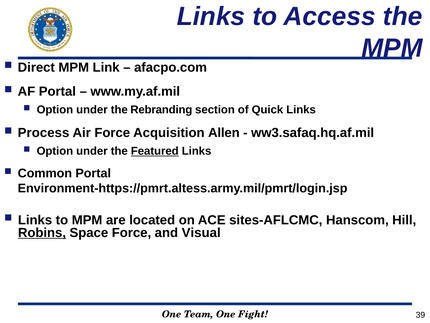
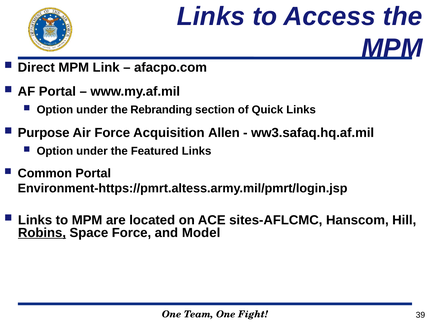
Process: Process -> Purpose (44, 133)
Featured underline: present -> none (155, 151)
Visual: Visual -> Model (201, 232)
